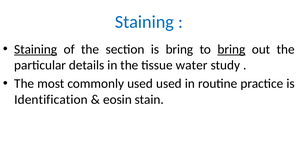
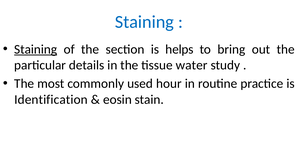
is bring: bring -> helps (179, 49)
bring underline: present -> none (231, 49)
used used: used -> hour (169, 84)
